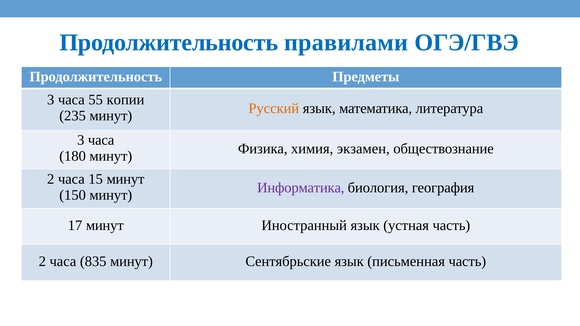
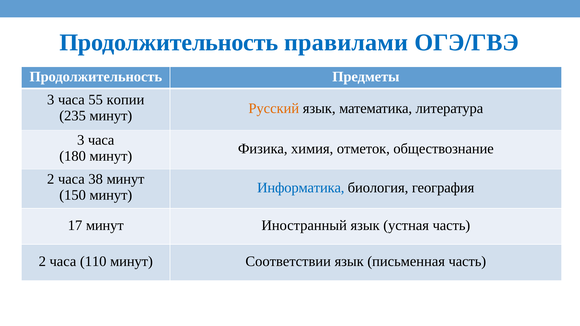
экзамен: экзамен -> отметок (363, 149)
15: 15 -> 38 (96, 179)
Информатика colour: purple -> blue (301, 188)
835: 835 -> 110 (93, 262)
Сентябрьские: Сентябрьские -> Соответствии (288, 262)
